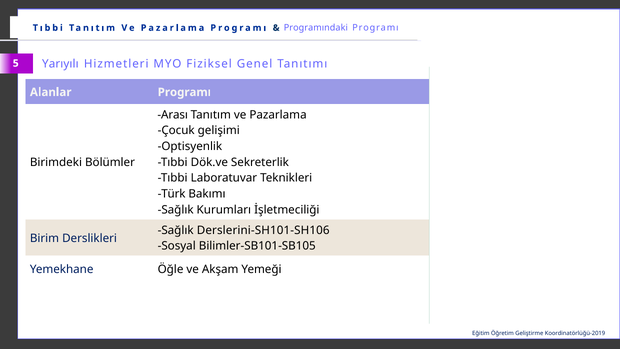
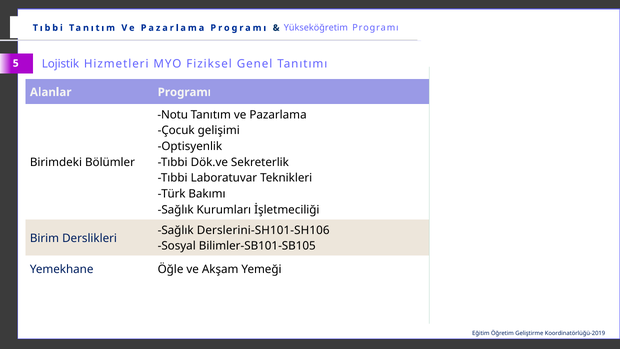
Programındaki: Programındaki -> Yükseköğretim (316, 28)
Yarıyılı: Yarıyılı -> Lojistik (60, 64)
Arası: Arası -> Notu (173, 115)
